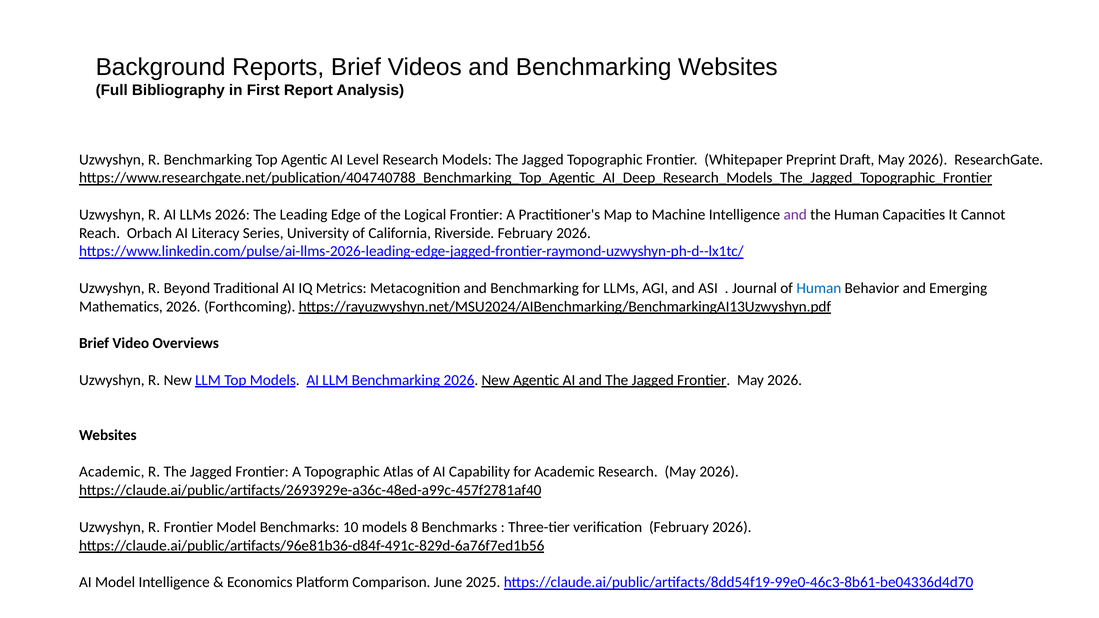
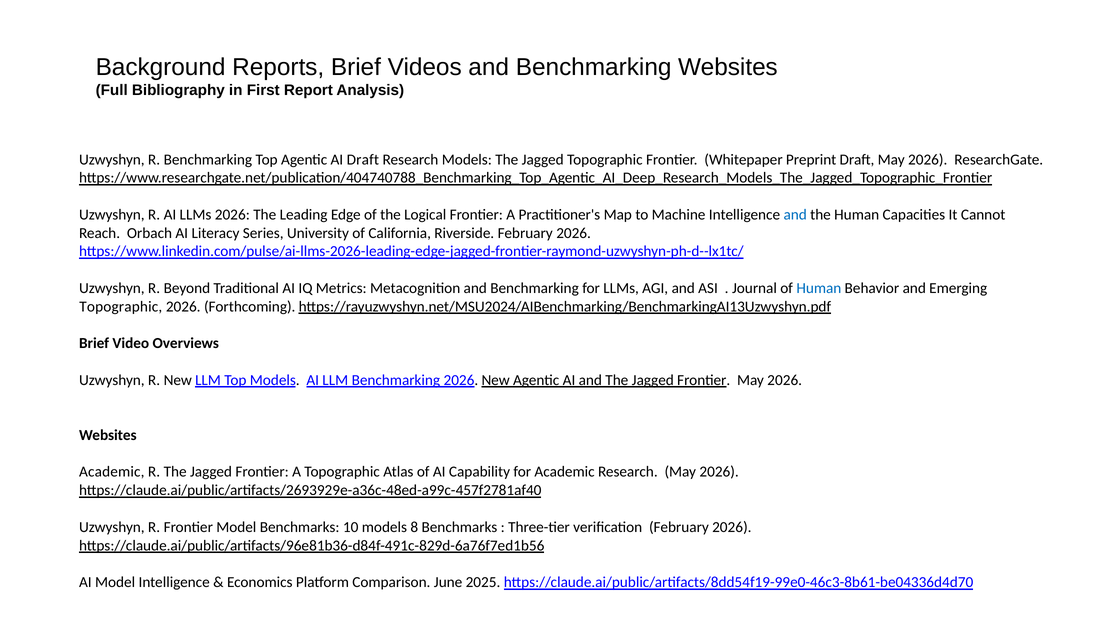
AI Level: Level -> Draft (363, 160)
and colour: purple -> blue (795, 215)
Mathematics: Mathematics -> Topographic (121, 307)
